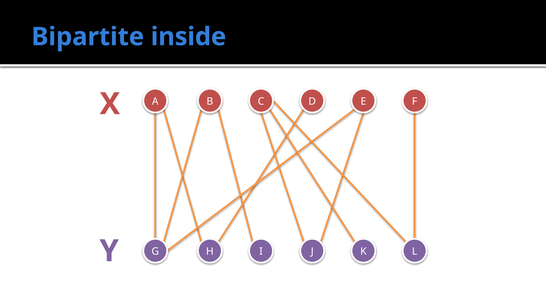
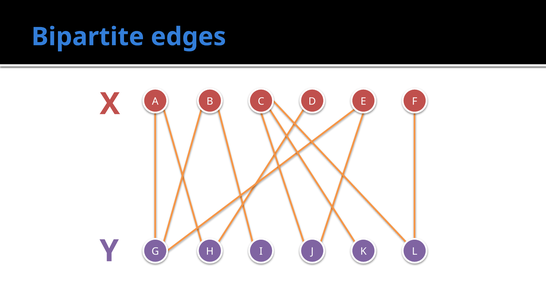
inside: inside -> edges (188, 37)
